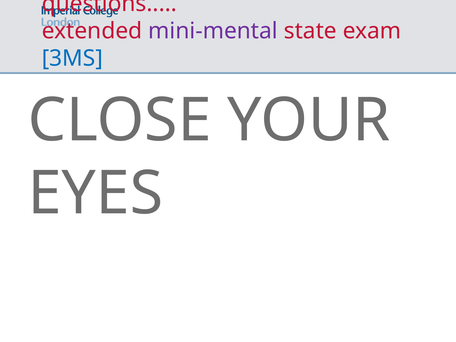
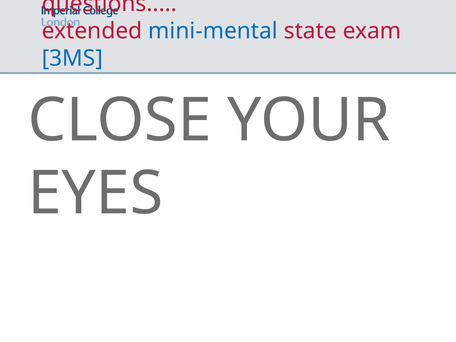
mini-mental colour: purple -> blue (213, 31)
